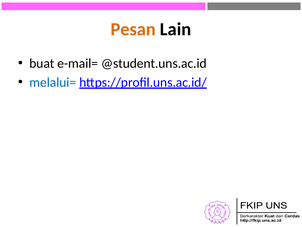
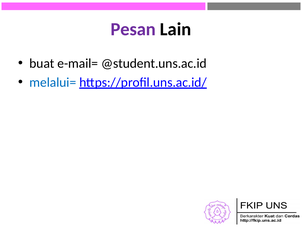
Pesan colour: orange -> purple (133, 29)
